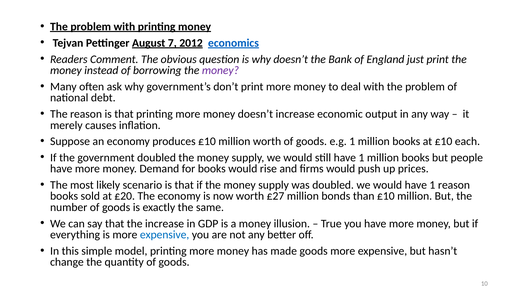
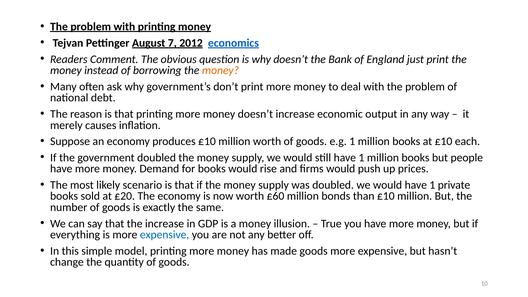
money colour: purple -> orange (220, 70)
1 reason: reason -> private (454, 185)
£27: £27 -> £60 (275, 196)
